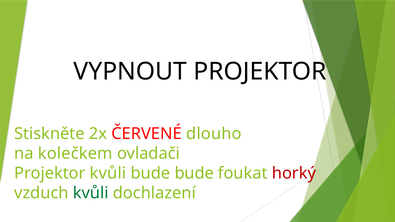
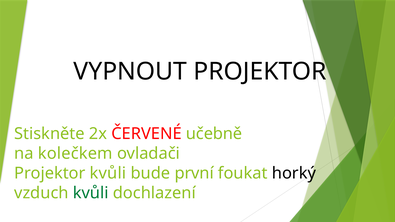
dlouho: dlouho -> učebně (214, 134)
bude bude: bude -> první (194, 173)
horký colour: red -> black (294, 173)
